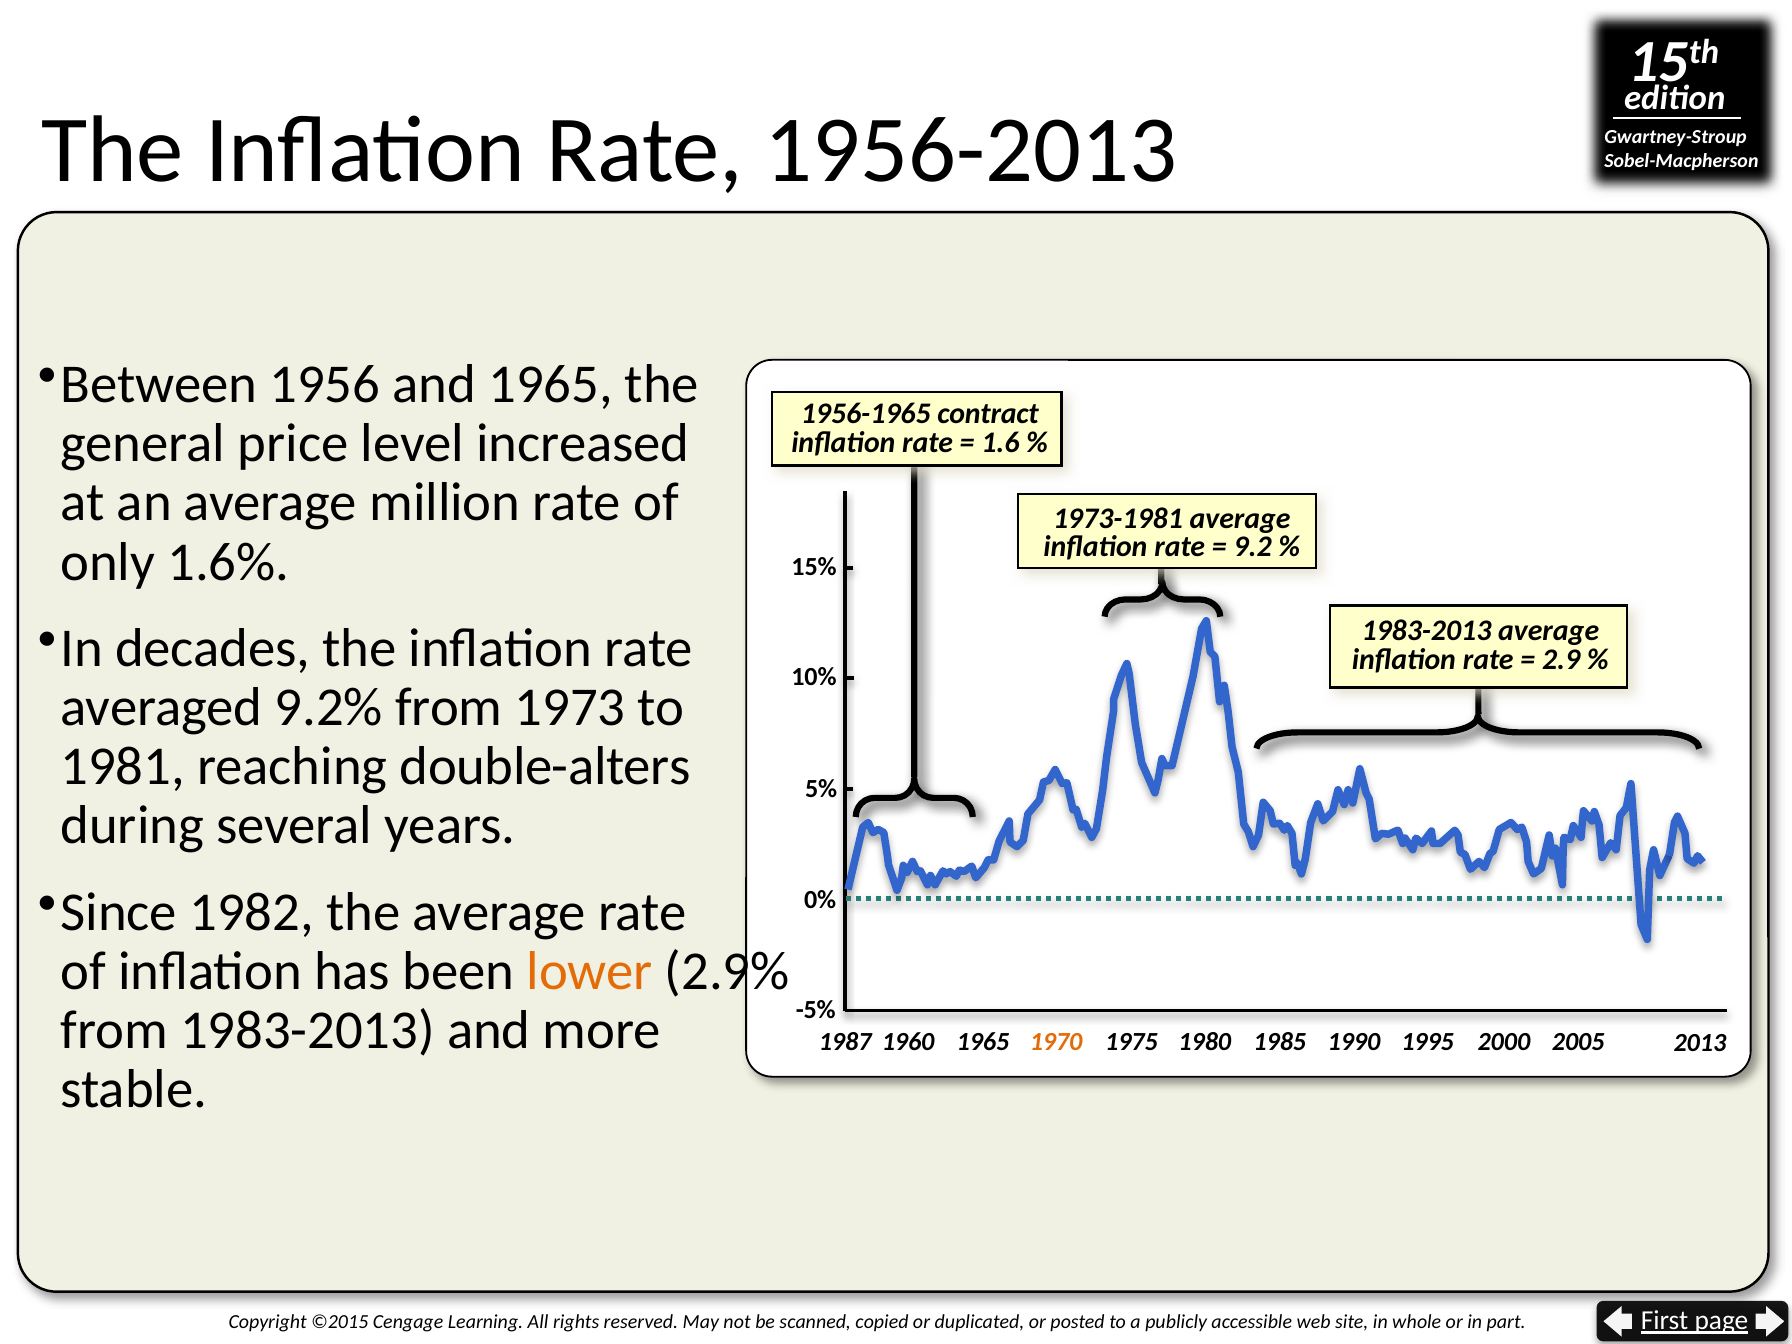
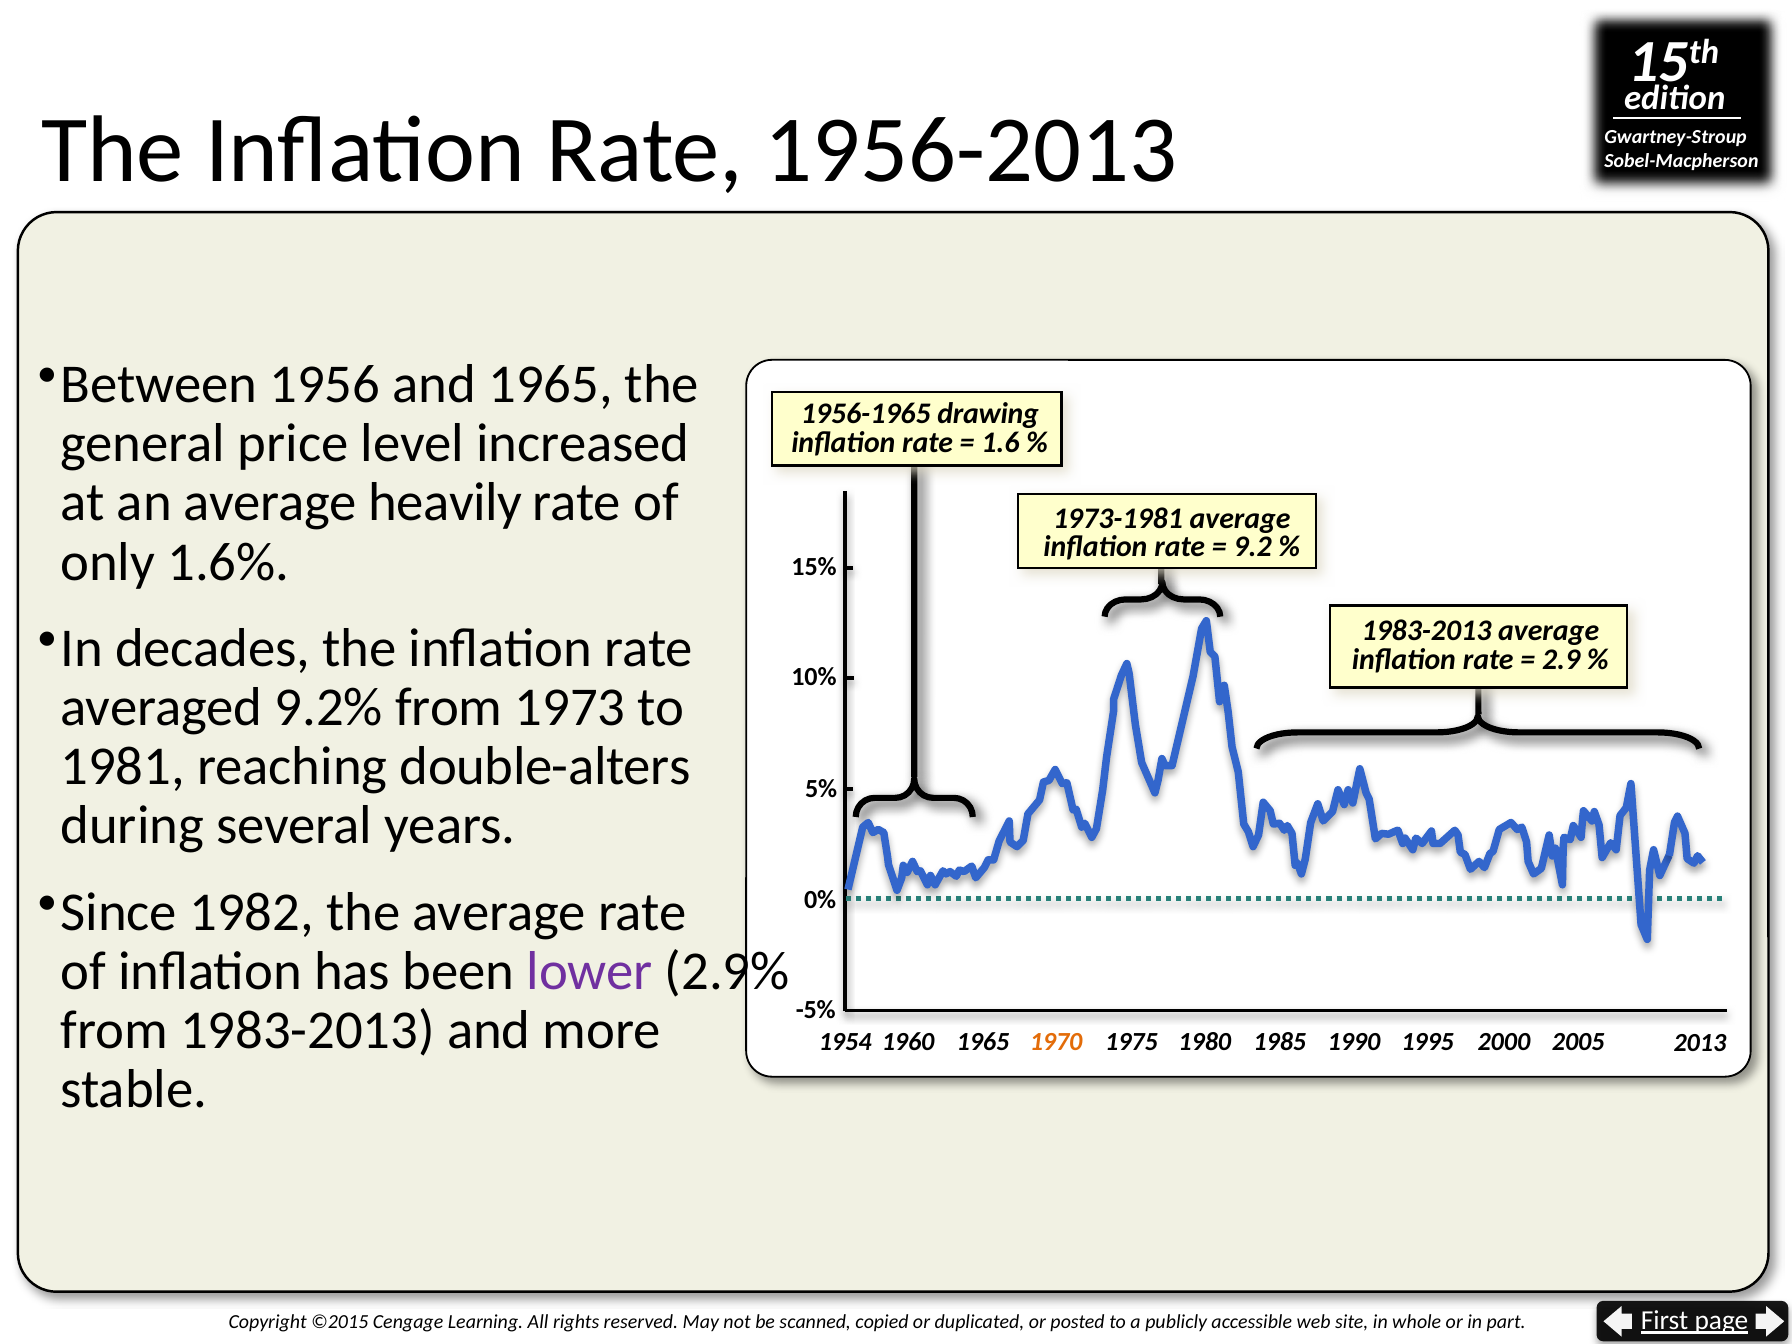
contract: contract -> drawing (988, 414)
million: million -> heavily (445, 503)
lower colour: orange -> purple (590, 971)
1987: 1987 -> 1954 (845, 1041)
